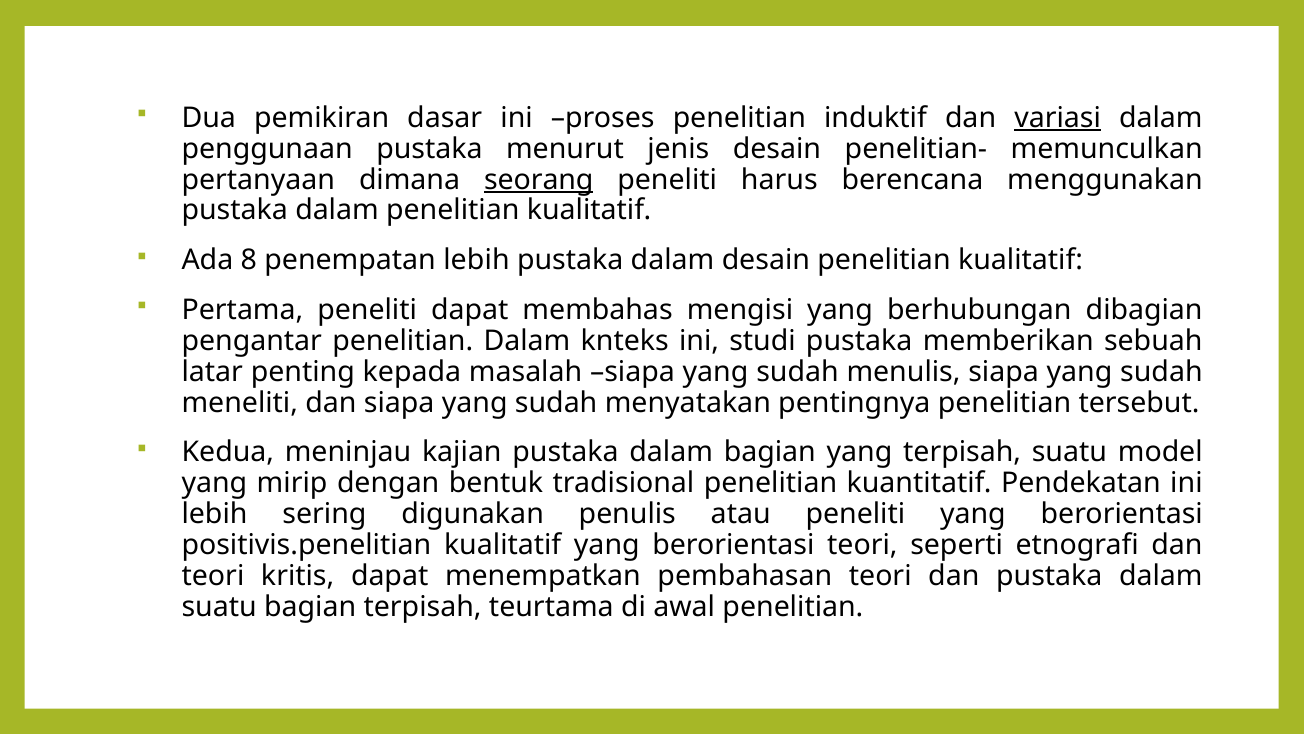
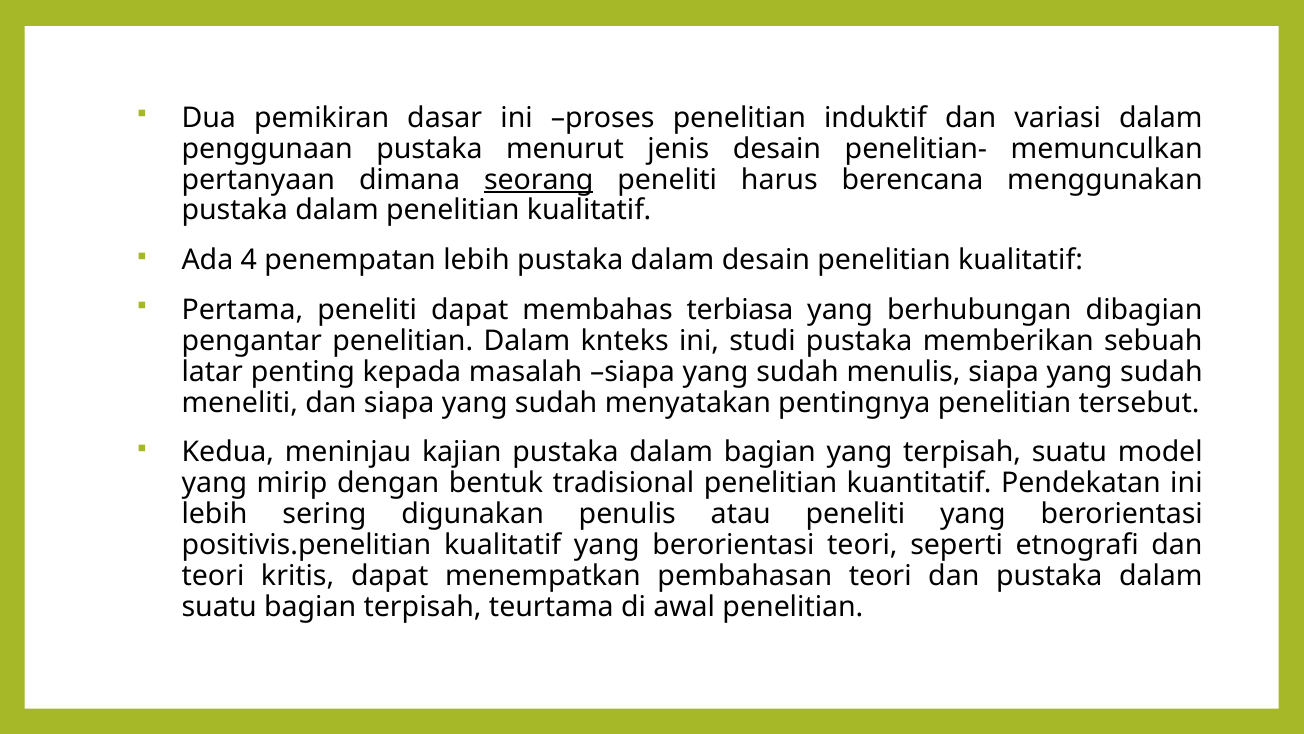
variasi underline: present -> none (1058, 118)
8: 8 -> 4 (249, 260)
mengisi: mengisi -> terbiasa (740, 310)
